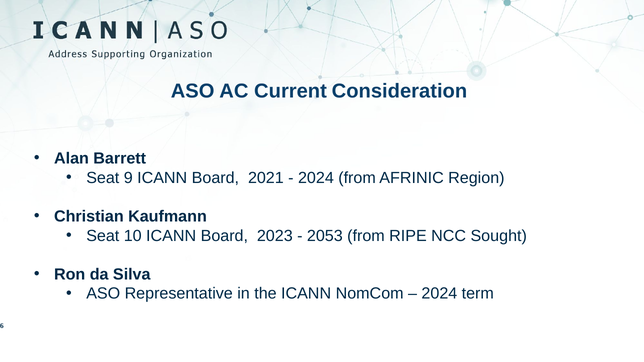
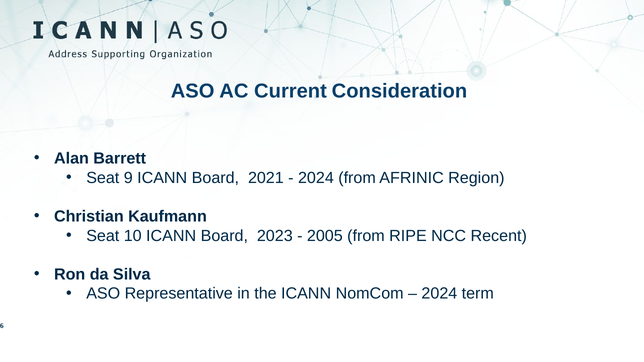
2053: 2053 -> 2005 (325, 236)
Sought: Sought -> Recent (499, 236)
